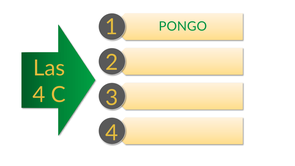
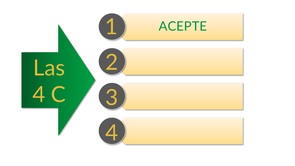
PONGO: PONGO -> ACEPTE (183, 26)
